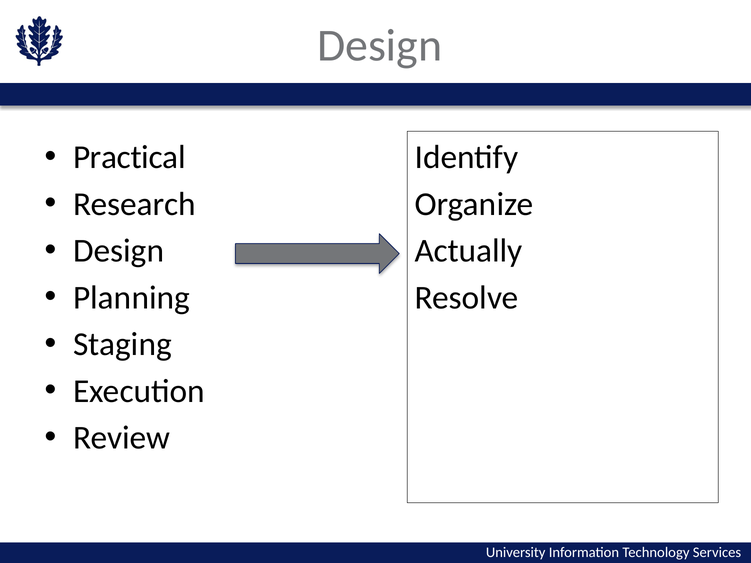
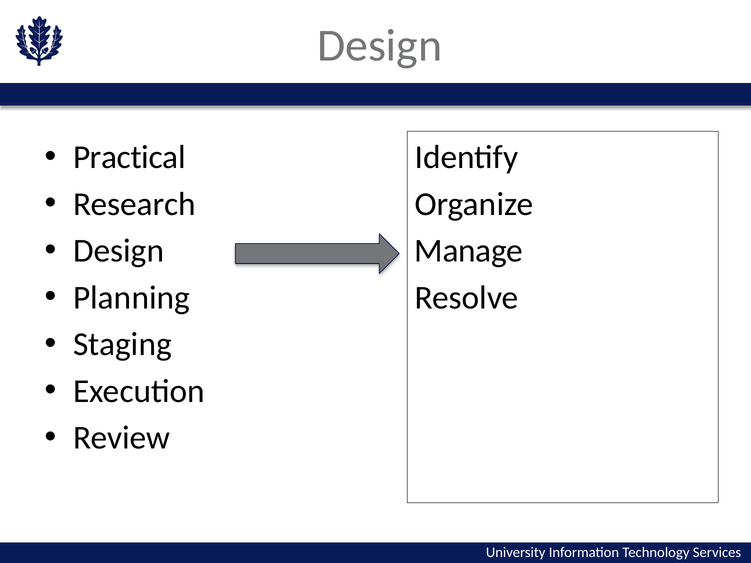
Actually: Actually -> Manage (469, 251)
